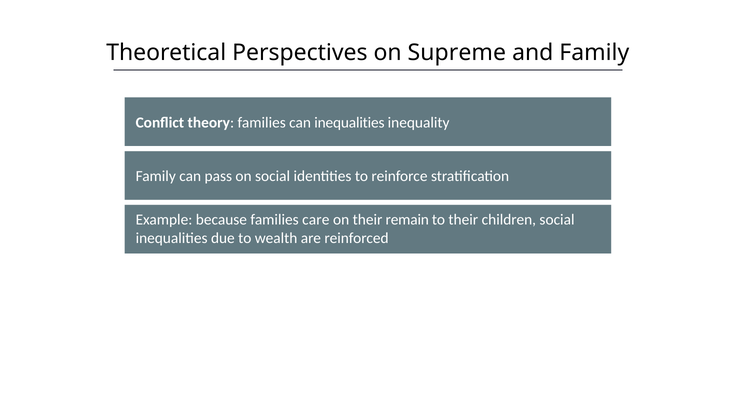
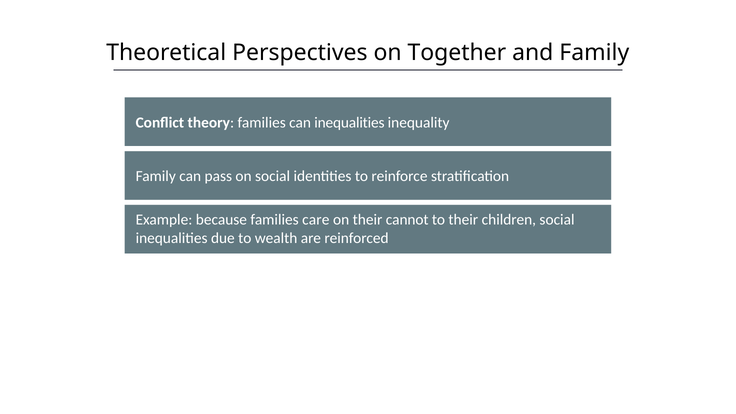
Supreme: Supreme -> Together (457, 53)
remain: remain -> cannot (407, 220)
